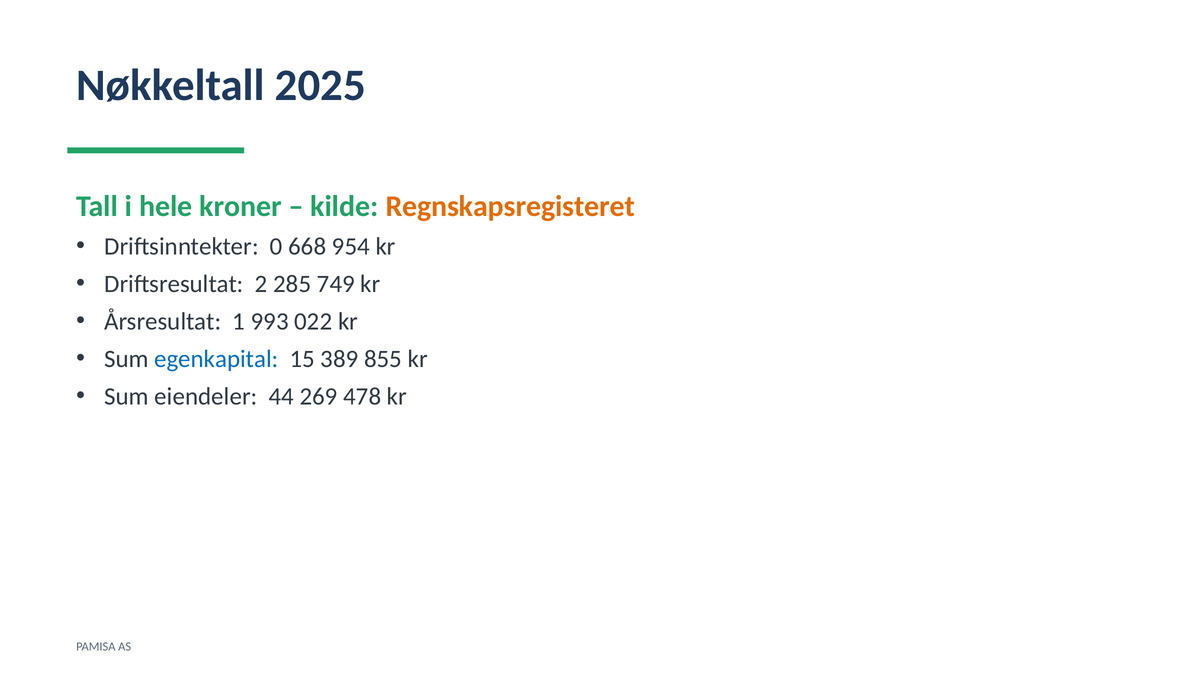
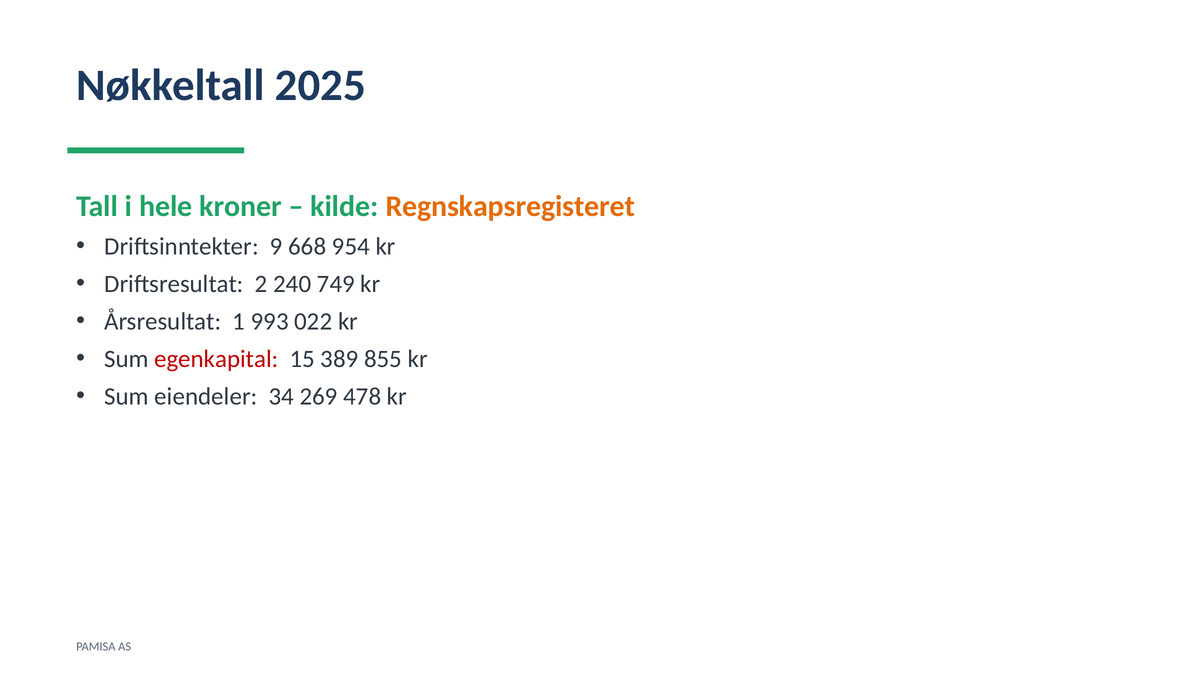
0: 0 -> 9 (276, 246)
285: 285 -> 240 (292, 284)
egenkapital colour: blue -> red (216, 359)
44: 44 -> 34 (281, 396)
